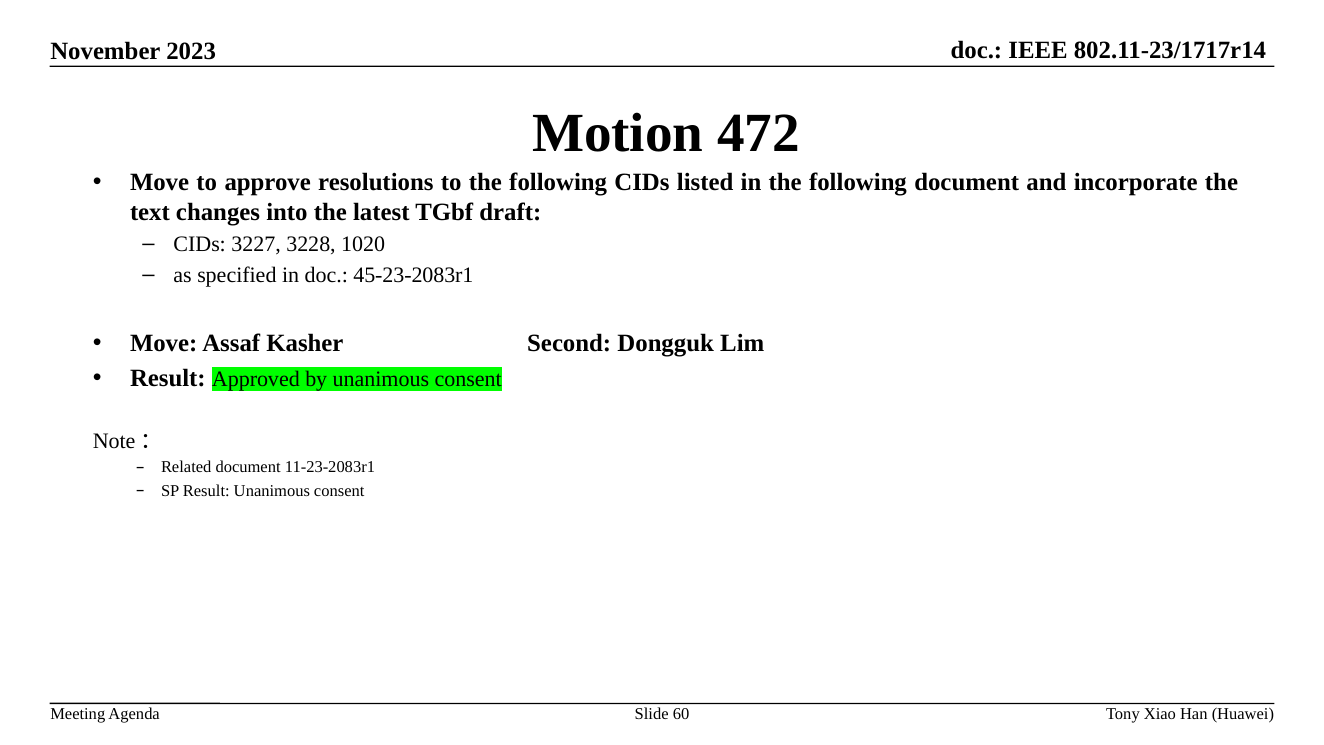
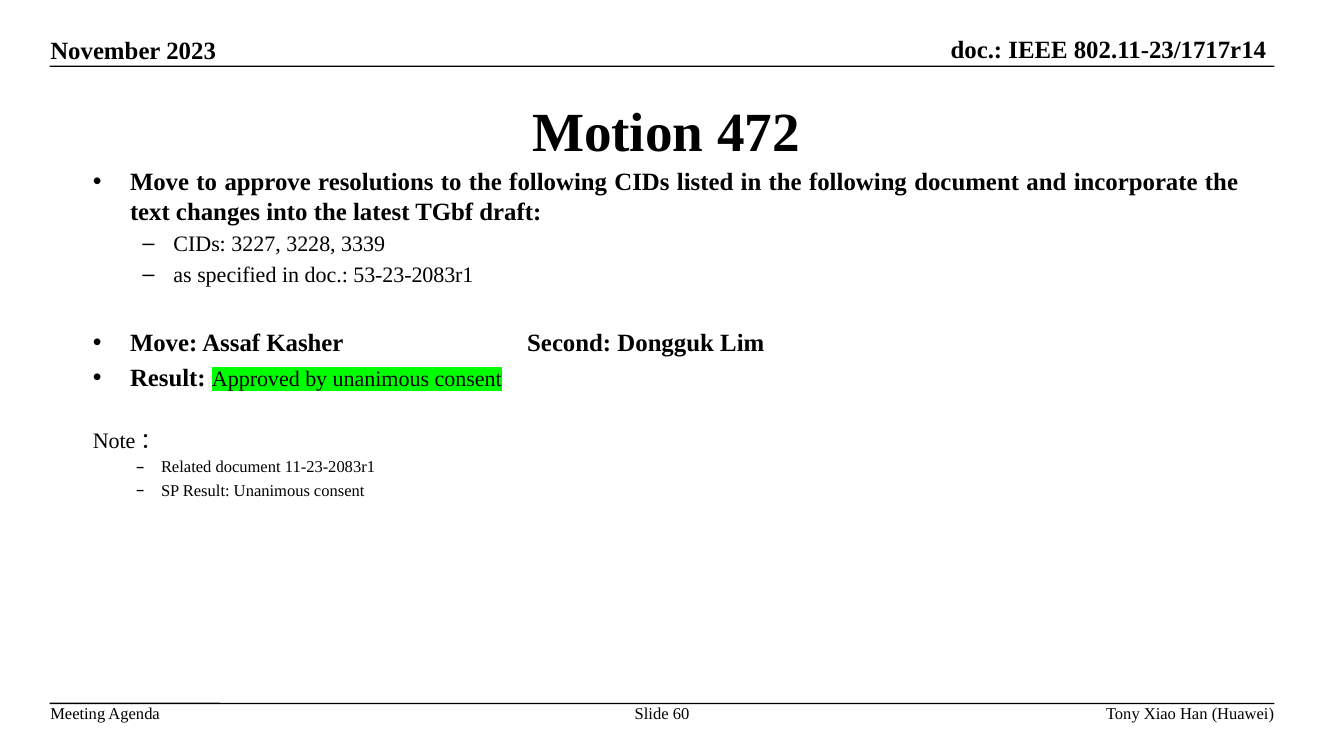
1020: 1020 -> 3339 (363, 244)
45-23-2083r1: 45-23-2083r1 -> 53-23-2083r1 (413, 275)
